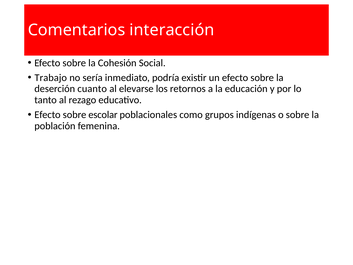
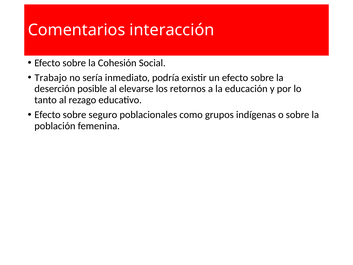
cuanto: cuanto -> posible (92, 89)
escolar: escolar -> seguro (103, 115)
